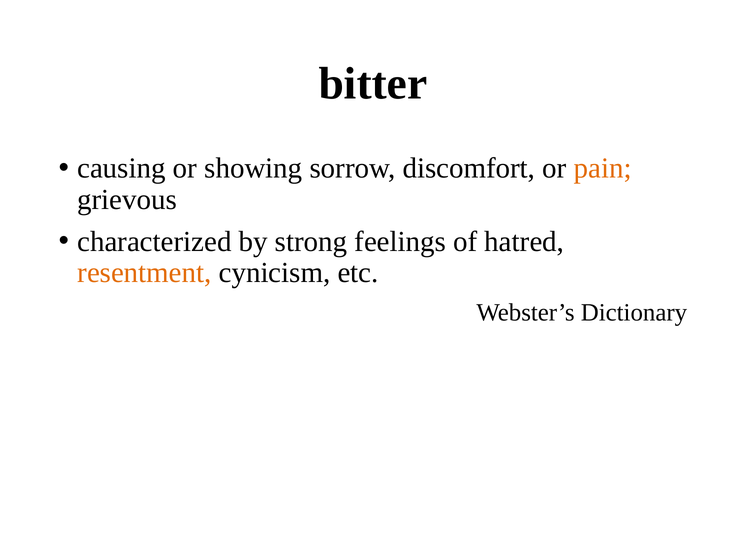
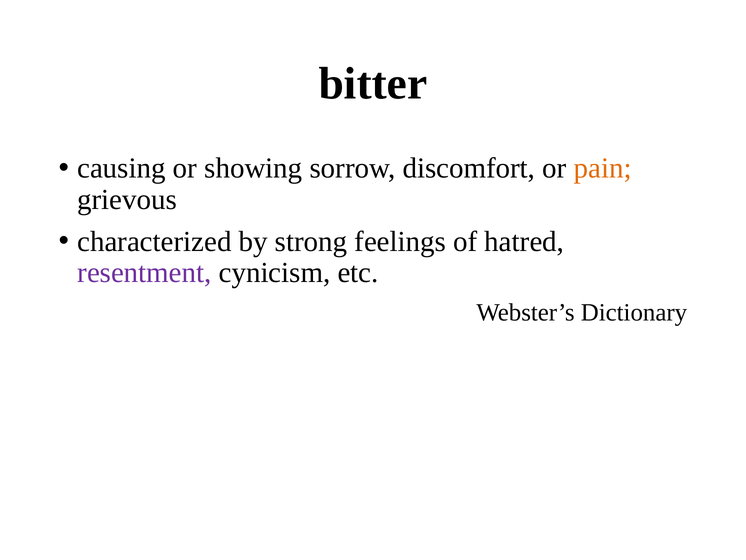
resentment colour: orange -> purple (144, 273)
